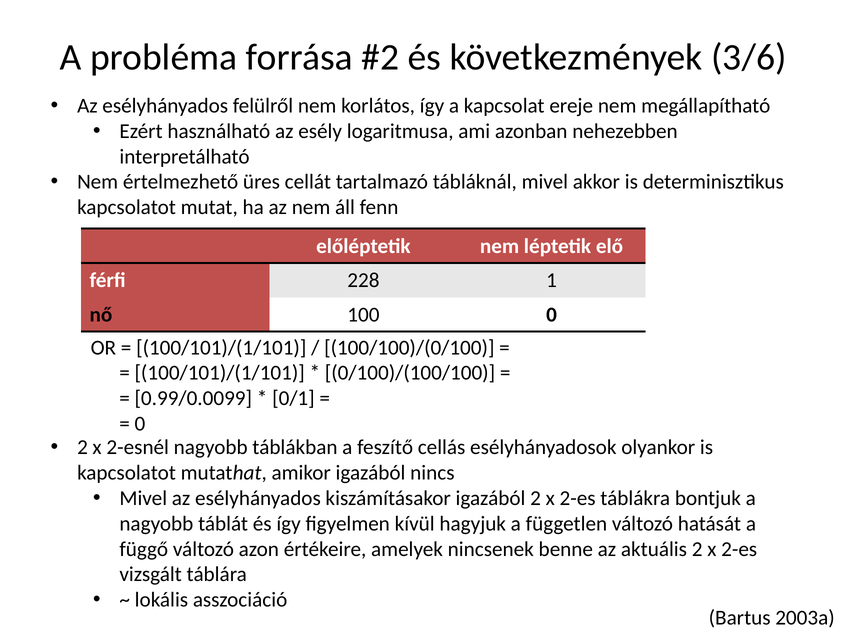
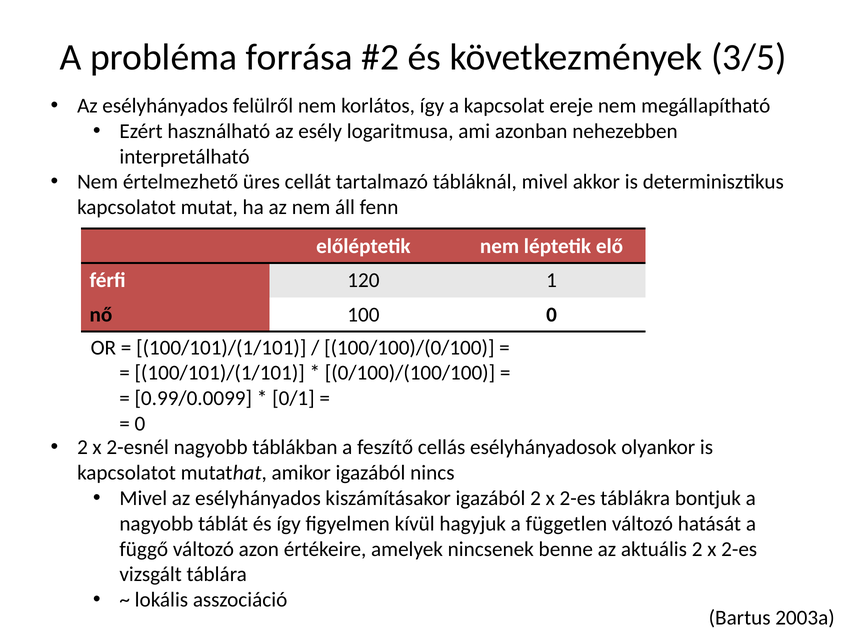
3/6: 3/6 -> 3/5 (749, 57)
228: 228 -> 120 (363, 281)
